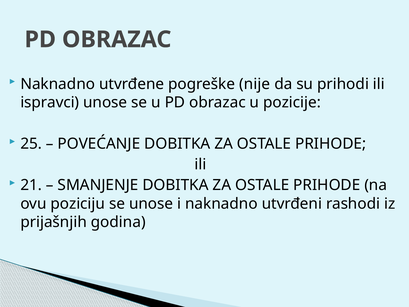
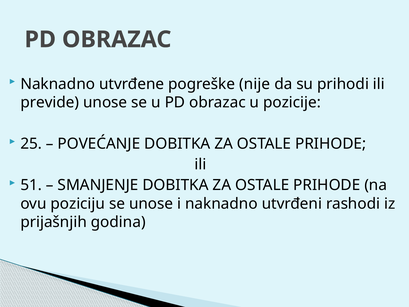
ispravci: ispravci -> previde (50, 102)
21: 21 -> 51 (31, 185)
